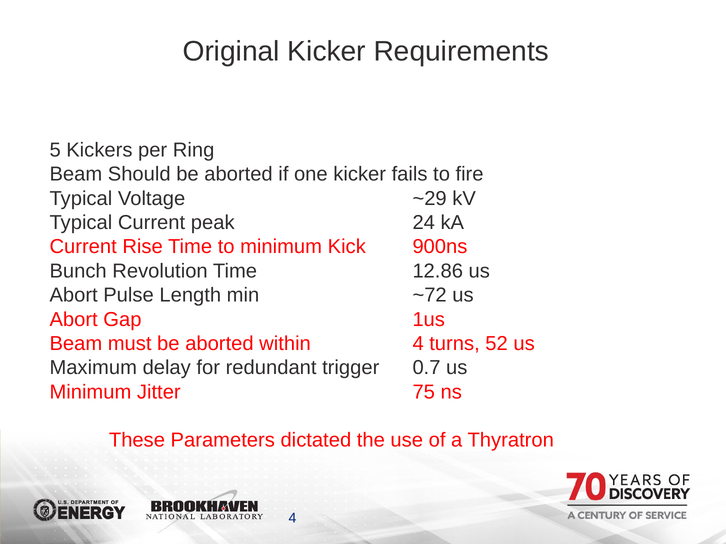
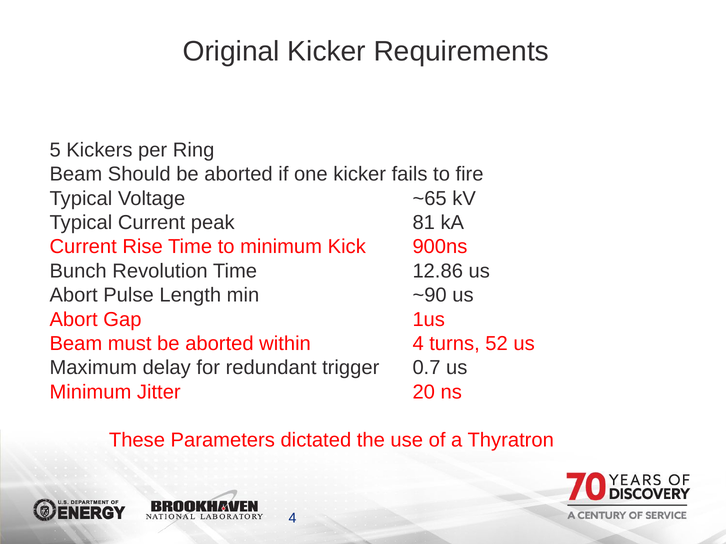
~29: ~29 -> ~65 (430, 199)
24: 24 -> 81 (424, 223)
~72: ~72 -> ~90 (430, 295)
75: 75 -> 20 (424, 392)
